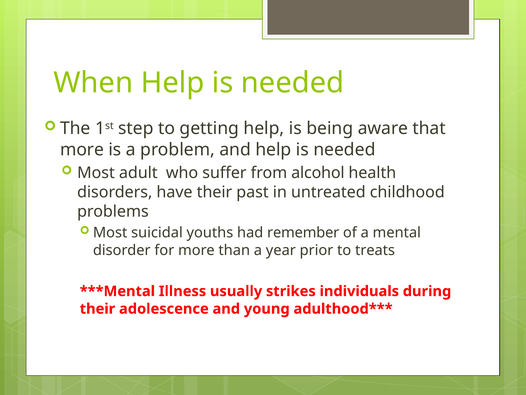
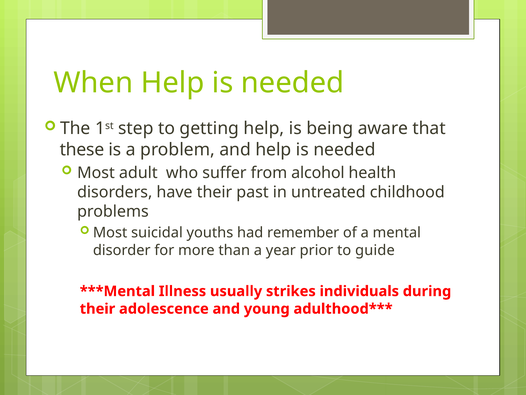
more: more -> these (82, 149)
treats: treats -> guide (375, 250)
